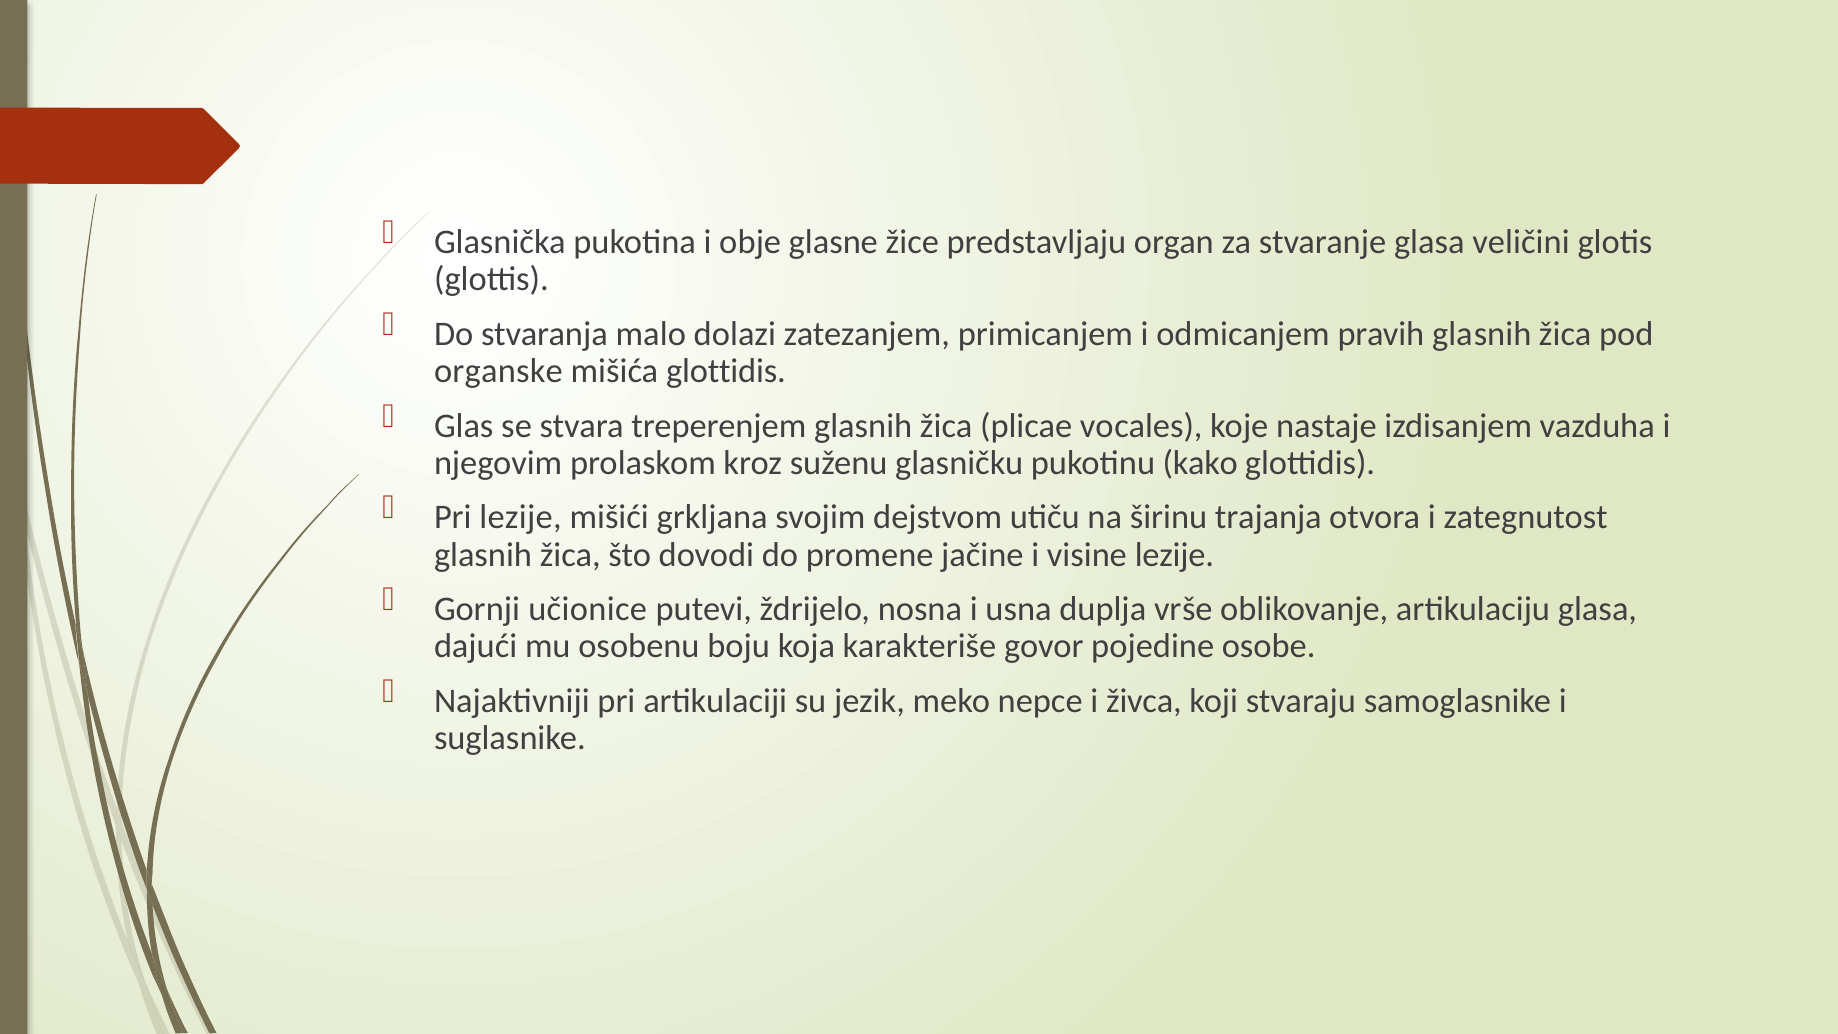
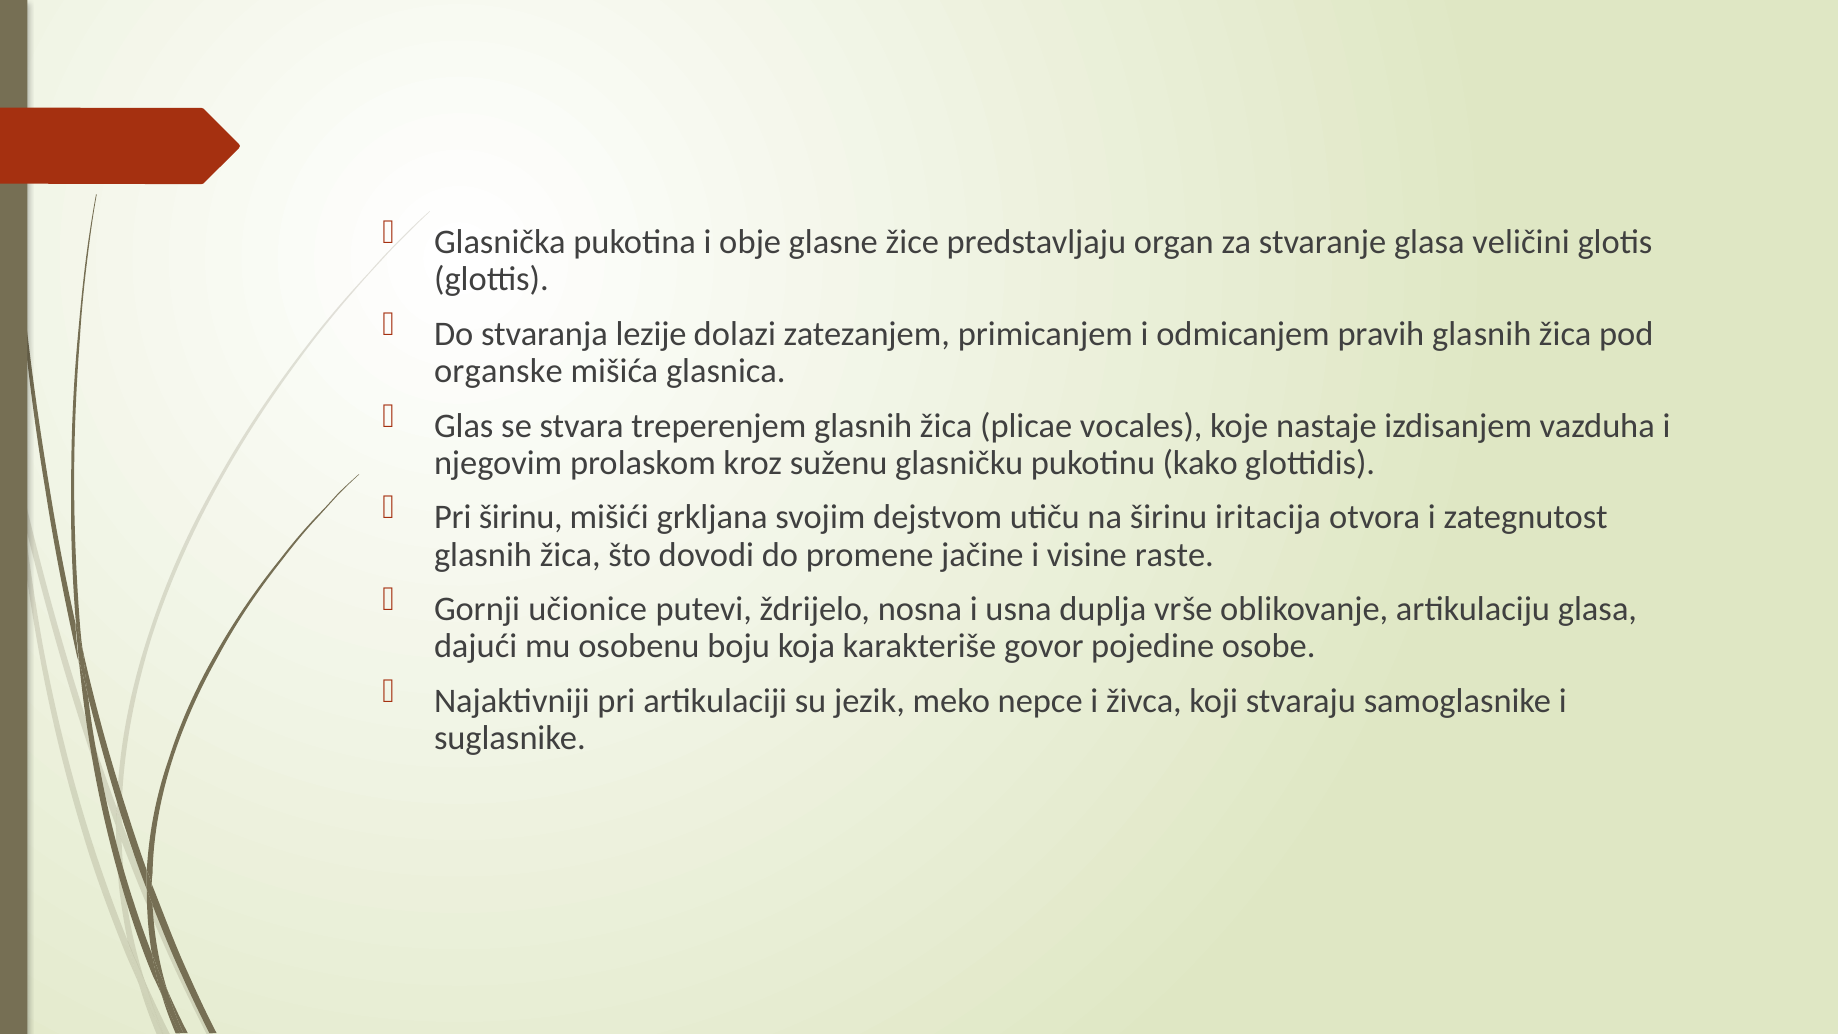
malo: malo -> lezije (651, 334)
mišića glottidis: glottidis -> glasnica (726, 371)
Pri lezije: lezije -> širinu (521, 517)
trajanja: trajanja -> iritacija (1268, 517)
visine lezije: lezije -> raste (1174, 555)
